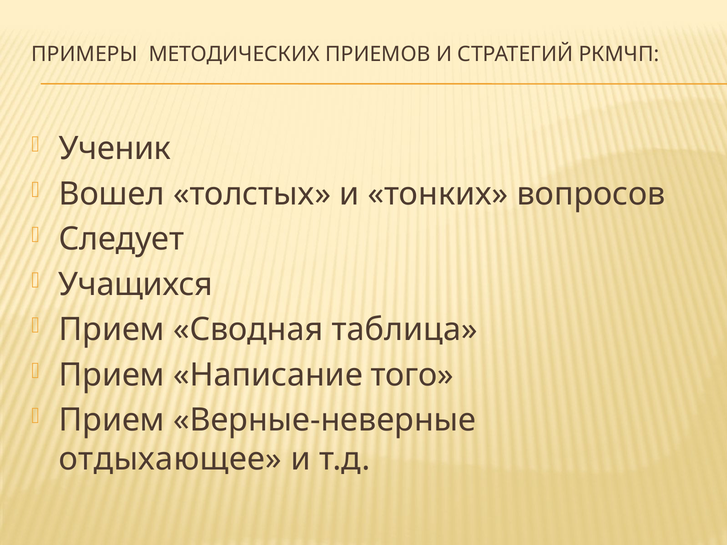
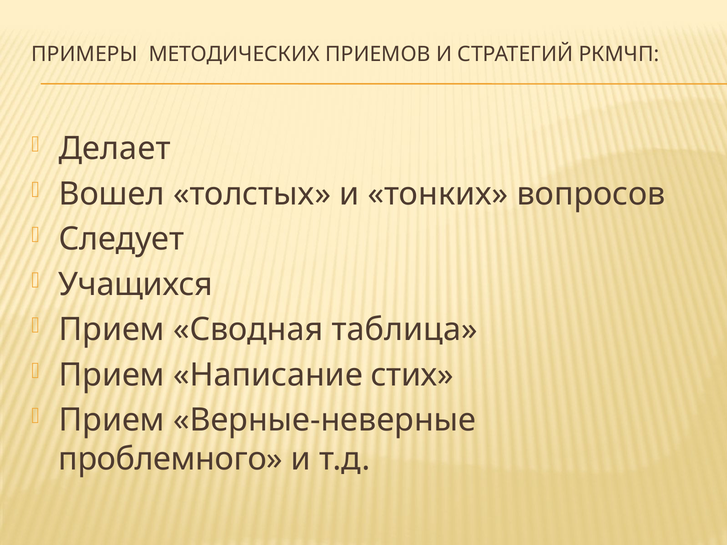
Ученик: Ученик -> Делает (115, 149)
того: того -> стих (412, 375)
отдыхающее: отдыхающее -> проблемного (171, 459)
